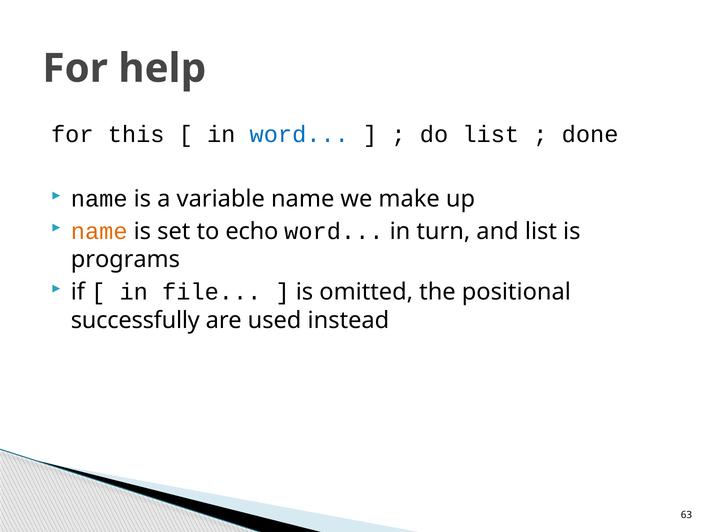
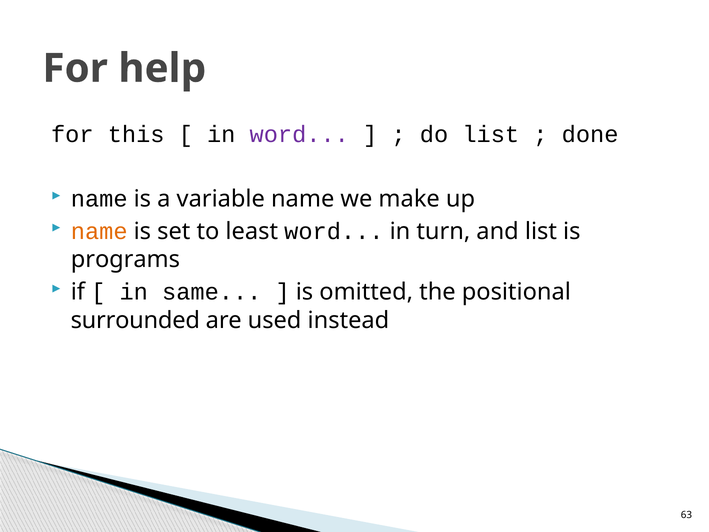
word colour: blue -> purple (299, 134)
echo: echo -> least (252, 231)
file: file -> same (212, 292)
successfully: successfully -> surrounded (135, 320)
